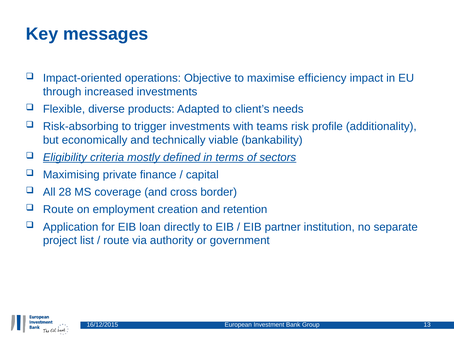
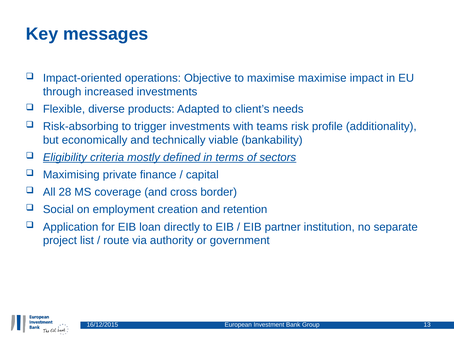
maximise efficiency: efficiency -> maximise (322, 78)
Route: Route -> Social (58, 210)
